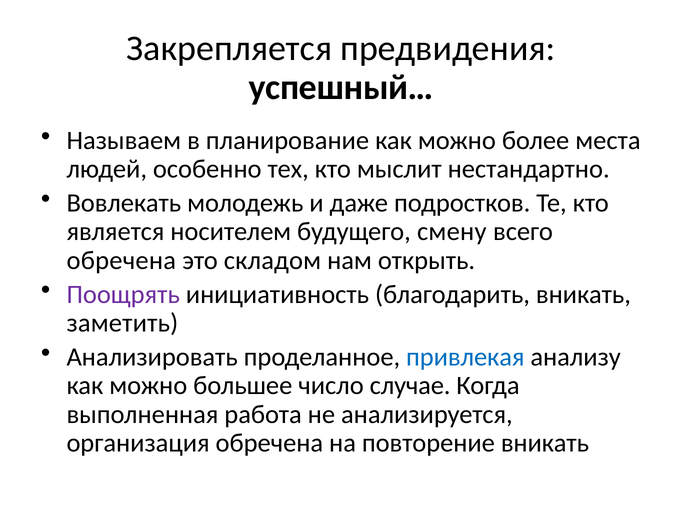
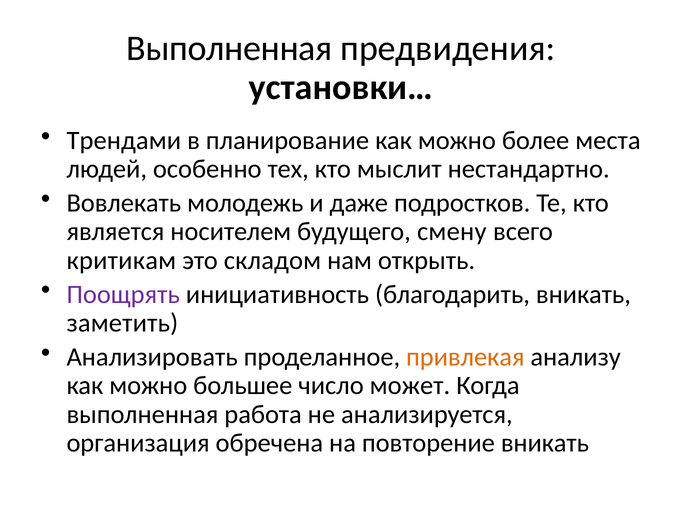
Закрепляется: Закрепляется -> Выполненная (229, 48)
успешный…: успешный… -> установки… (341, 87)
Называем: Называем -> Трендами (124, 141)
обречена: обречена -> критикам (121, 261)
привлекая colour: blue -> orange (465, 357)
случае: случае -> может (410, 386)
